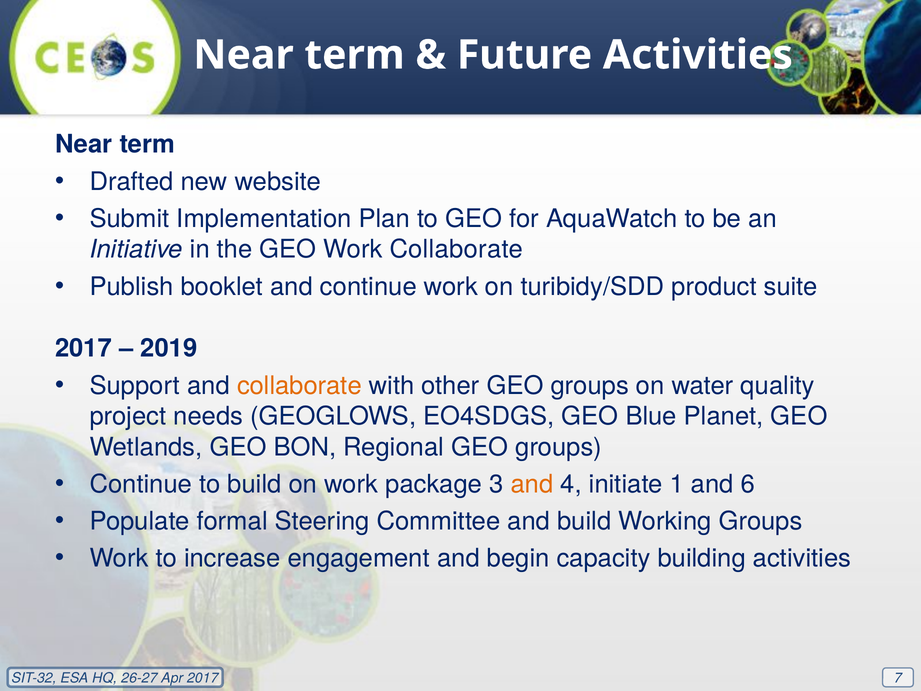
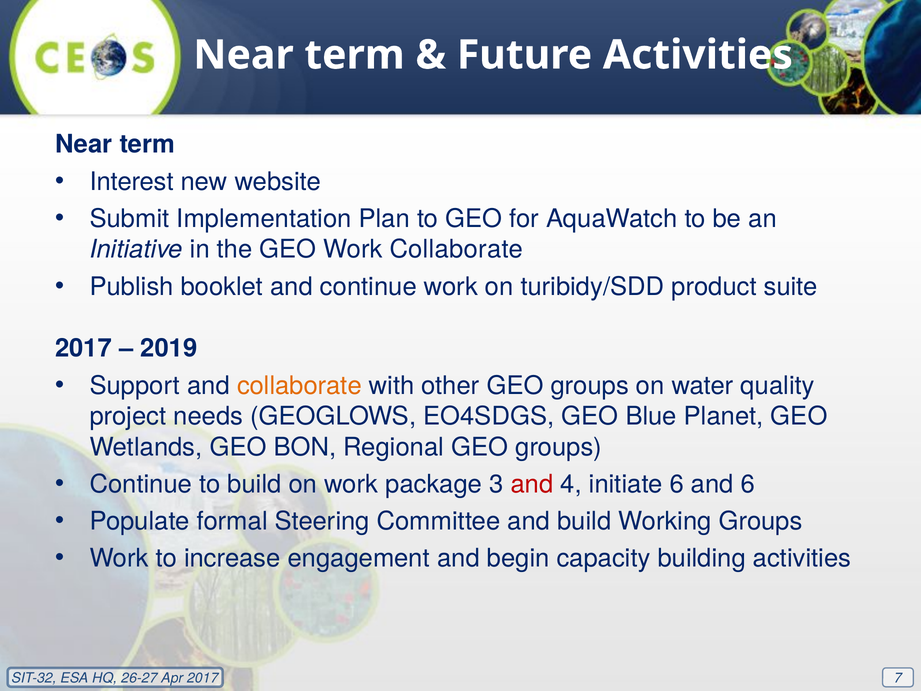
Drafted: Drafted -> Interest (132, 182)
and colour: orange -> red (532, 484)
initiate 1: 1 -> 6 (677, 484)
